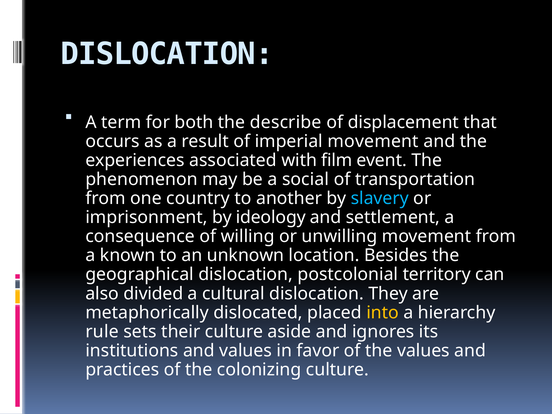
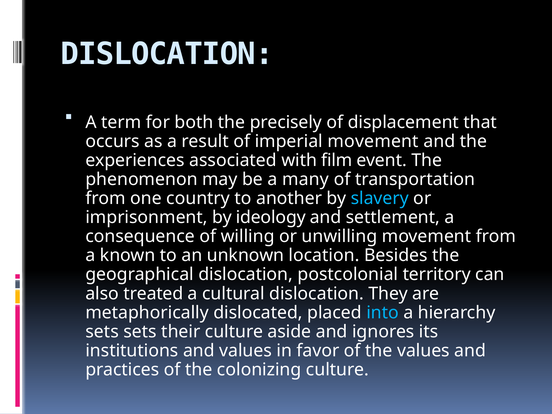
describe: describe -> precisely (286, 122)
social: social -> many (305, 179)
divided: divided -> treated (153, 294)
into colour: yellow -> light blue (383, 313)
rule: rule -> sets (102, 332)
